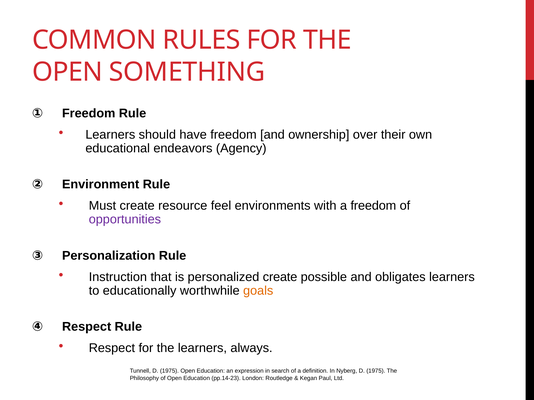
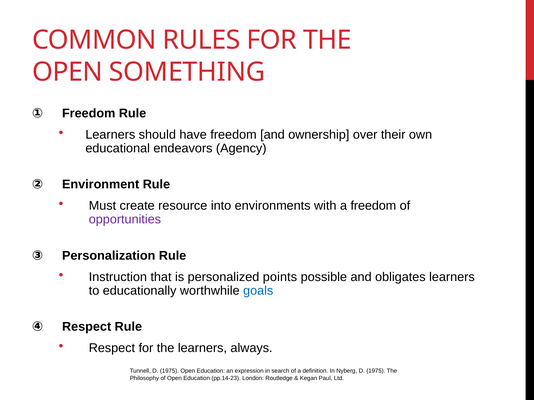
feel: feel -> into (221, 206)
personalized create: create -> points (280, 277)
goals colour: orange -> blue (258, 291)
